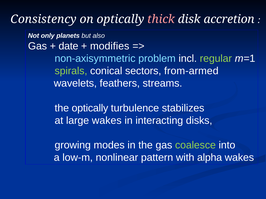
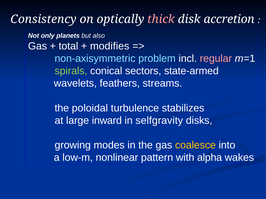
date: date -> total (68, 46)
regular colour: light green -> pink (216, 59)
from-armed: from-armed -> state-armed (191, 71)
the optically: optically -> poloidal (90, 108)
large wakes: wakes -> inward (107, 121)
interacting: interacting -> selfgravity (159, 121)
coalesce colour: light green -> yellow (195, 146)
